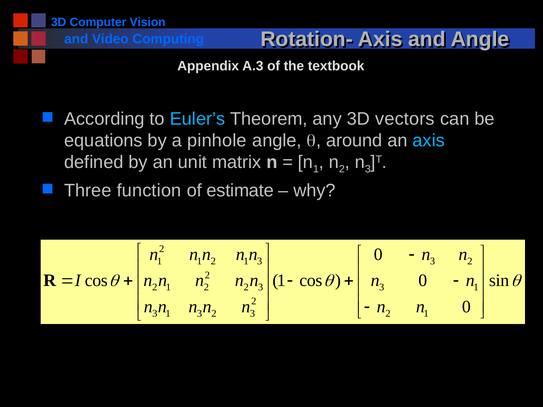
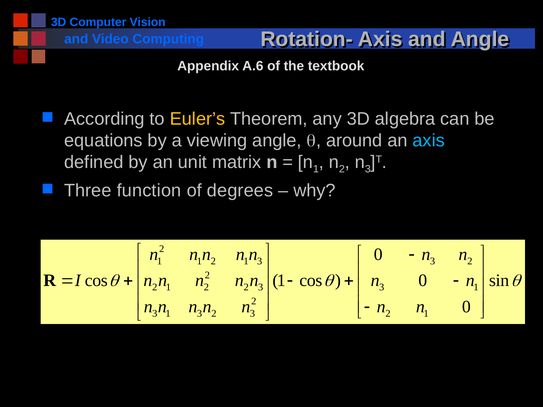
A.3: A.3 -> A.6 (253, 66)
Euler’s colour: light blue -> yellow (198, 119)
vectors: vectors -> algebra (405, 119)
pinhole: pinhole -> viewing (217, 141)
estimate: estimate -> degrees (240, 191)
